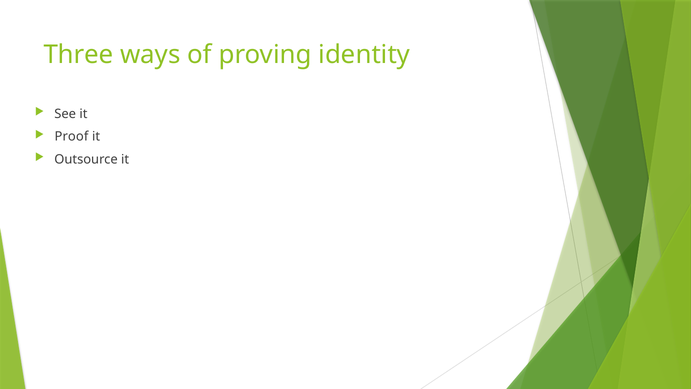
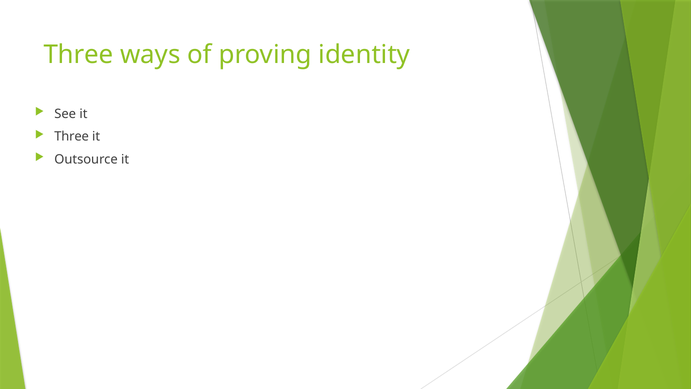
Proof: Proof -> Three (72, 137)
